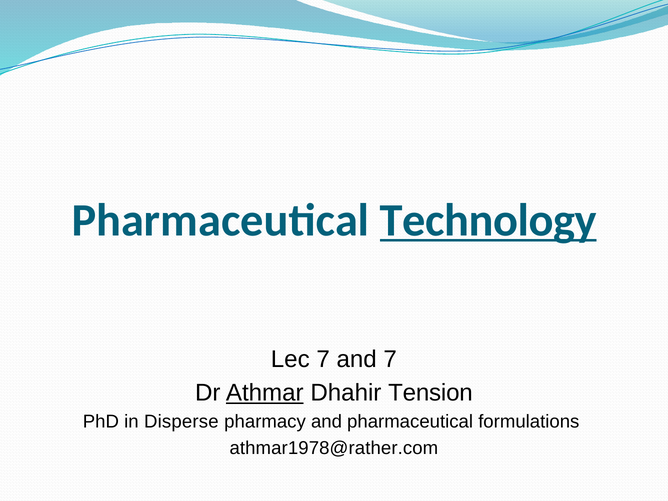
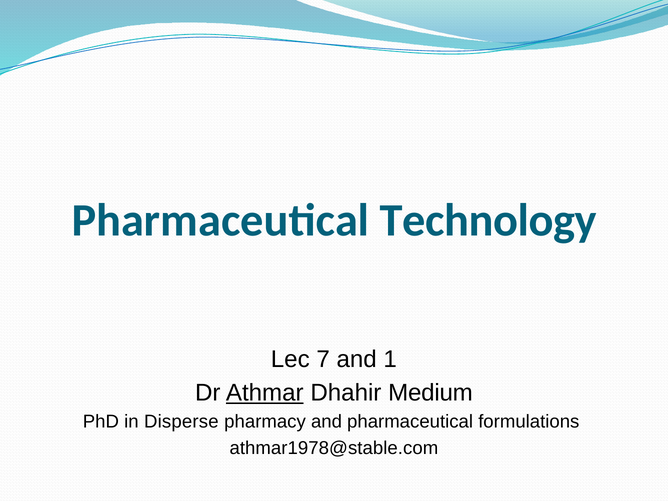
Technology underline: present -> none (488, 220)
and 7: 7 -> 1 (390, 359)
Tension: Tension -> Medium (430, 393)
athmar1978@rather.com: athmar1978@rather.com -> athmar1978@stable.com (334, 448)
